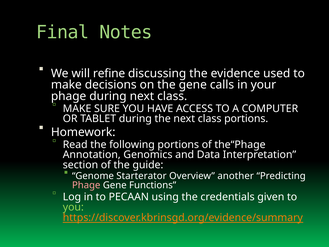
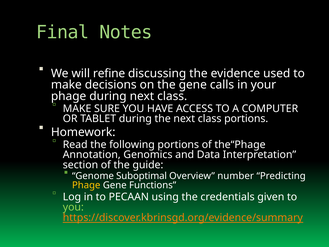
Starterator: Starterator -> Suboptimal (142, 176)
another: another -> number (236, 176)
Phage colour: pink -> yellow (86, 185)
